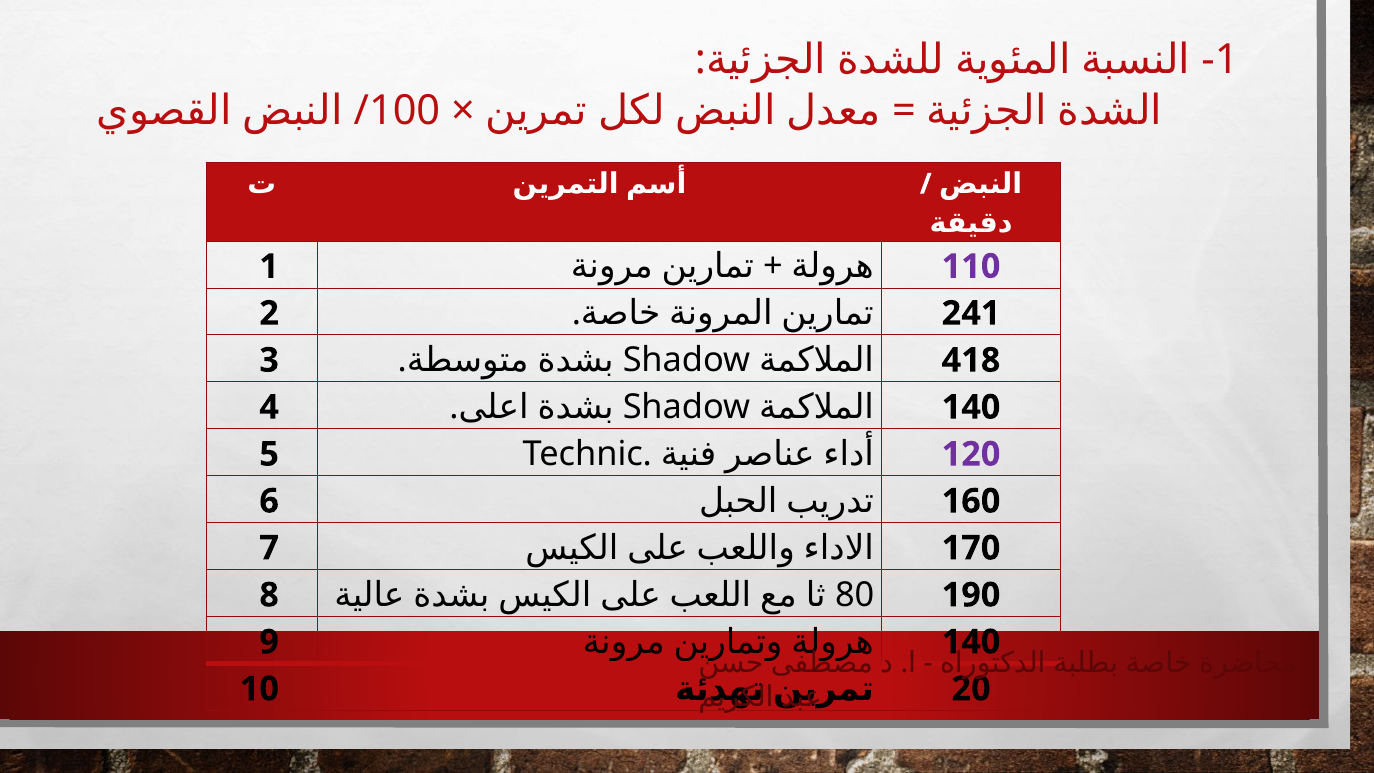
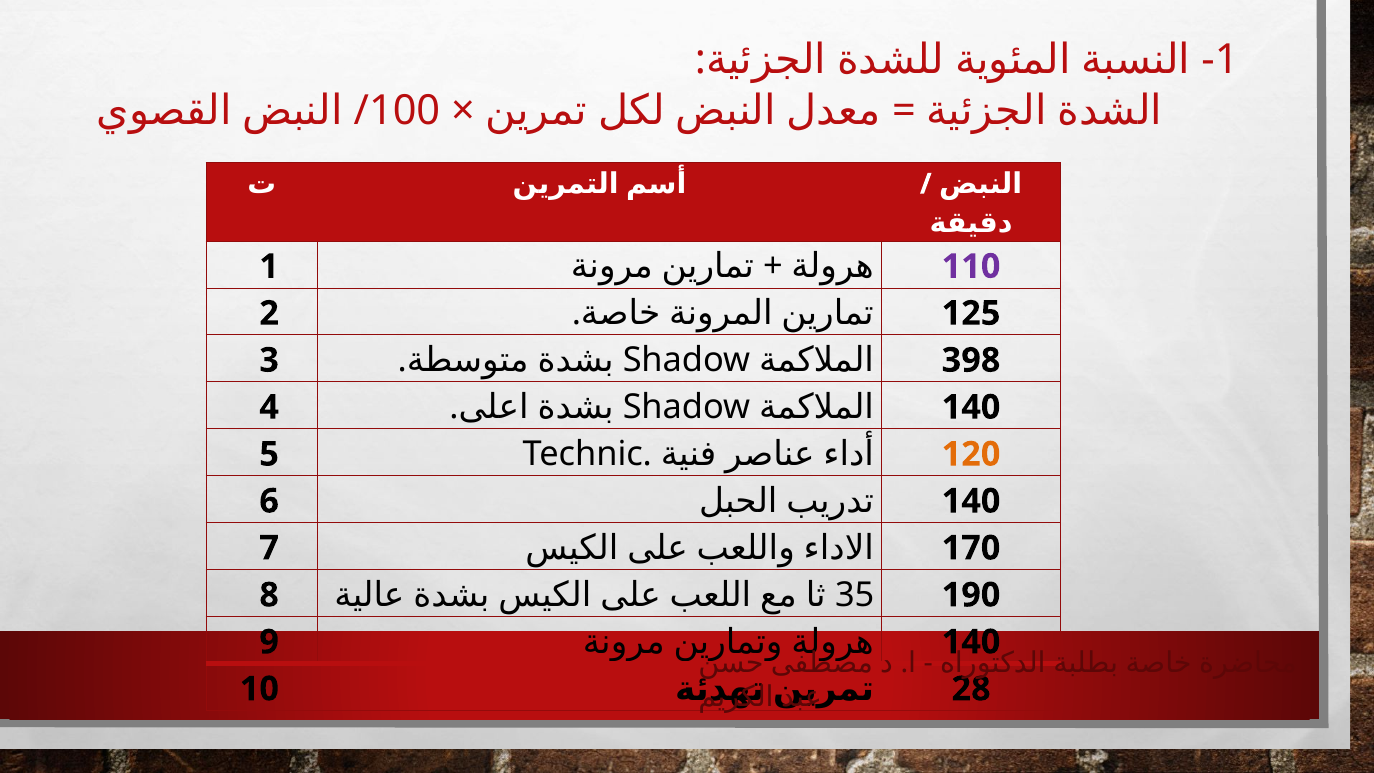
241: 241 -> 125 (971, 313)
418: 418 -> 398 (971, 360)
120 colour: purple -> orange (971, 454)
160: 160 -> 140 (971, 501)
80: 80 -> 35 (855, 595)
20: 20 -> 28 (971, 689)
